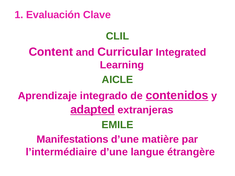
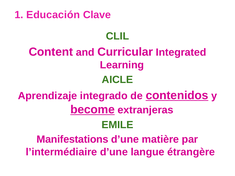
Evaluación: Evaluación -> Educación (53, 15)
adapted: adapted -> become (93, 110)
